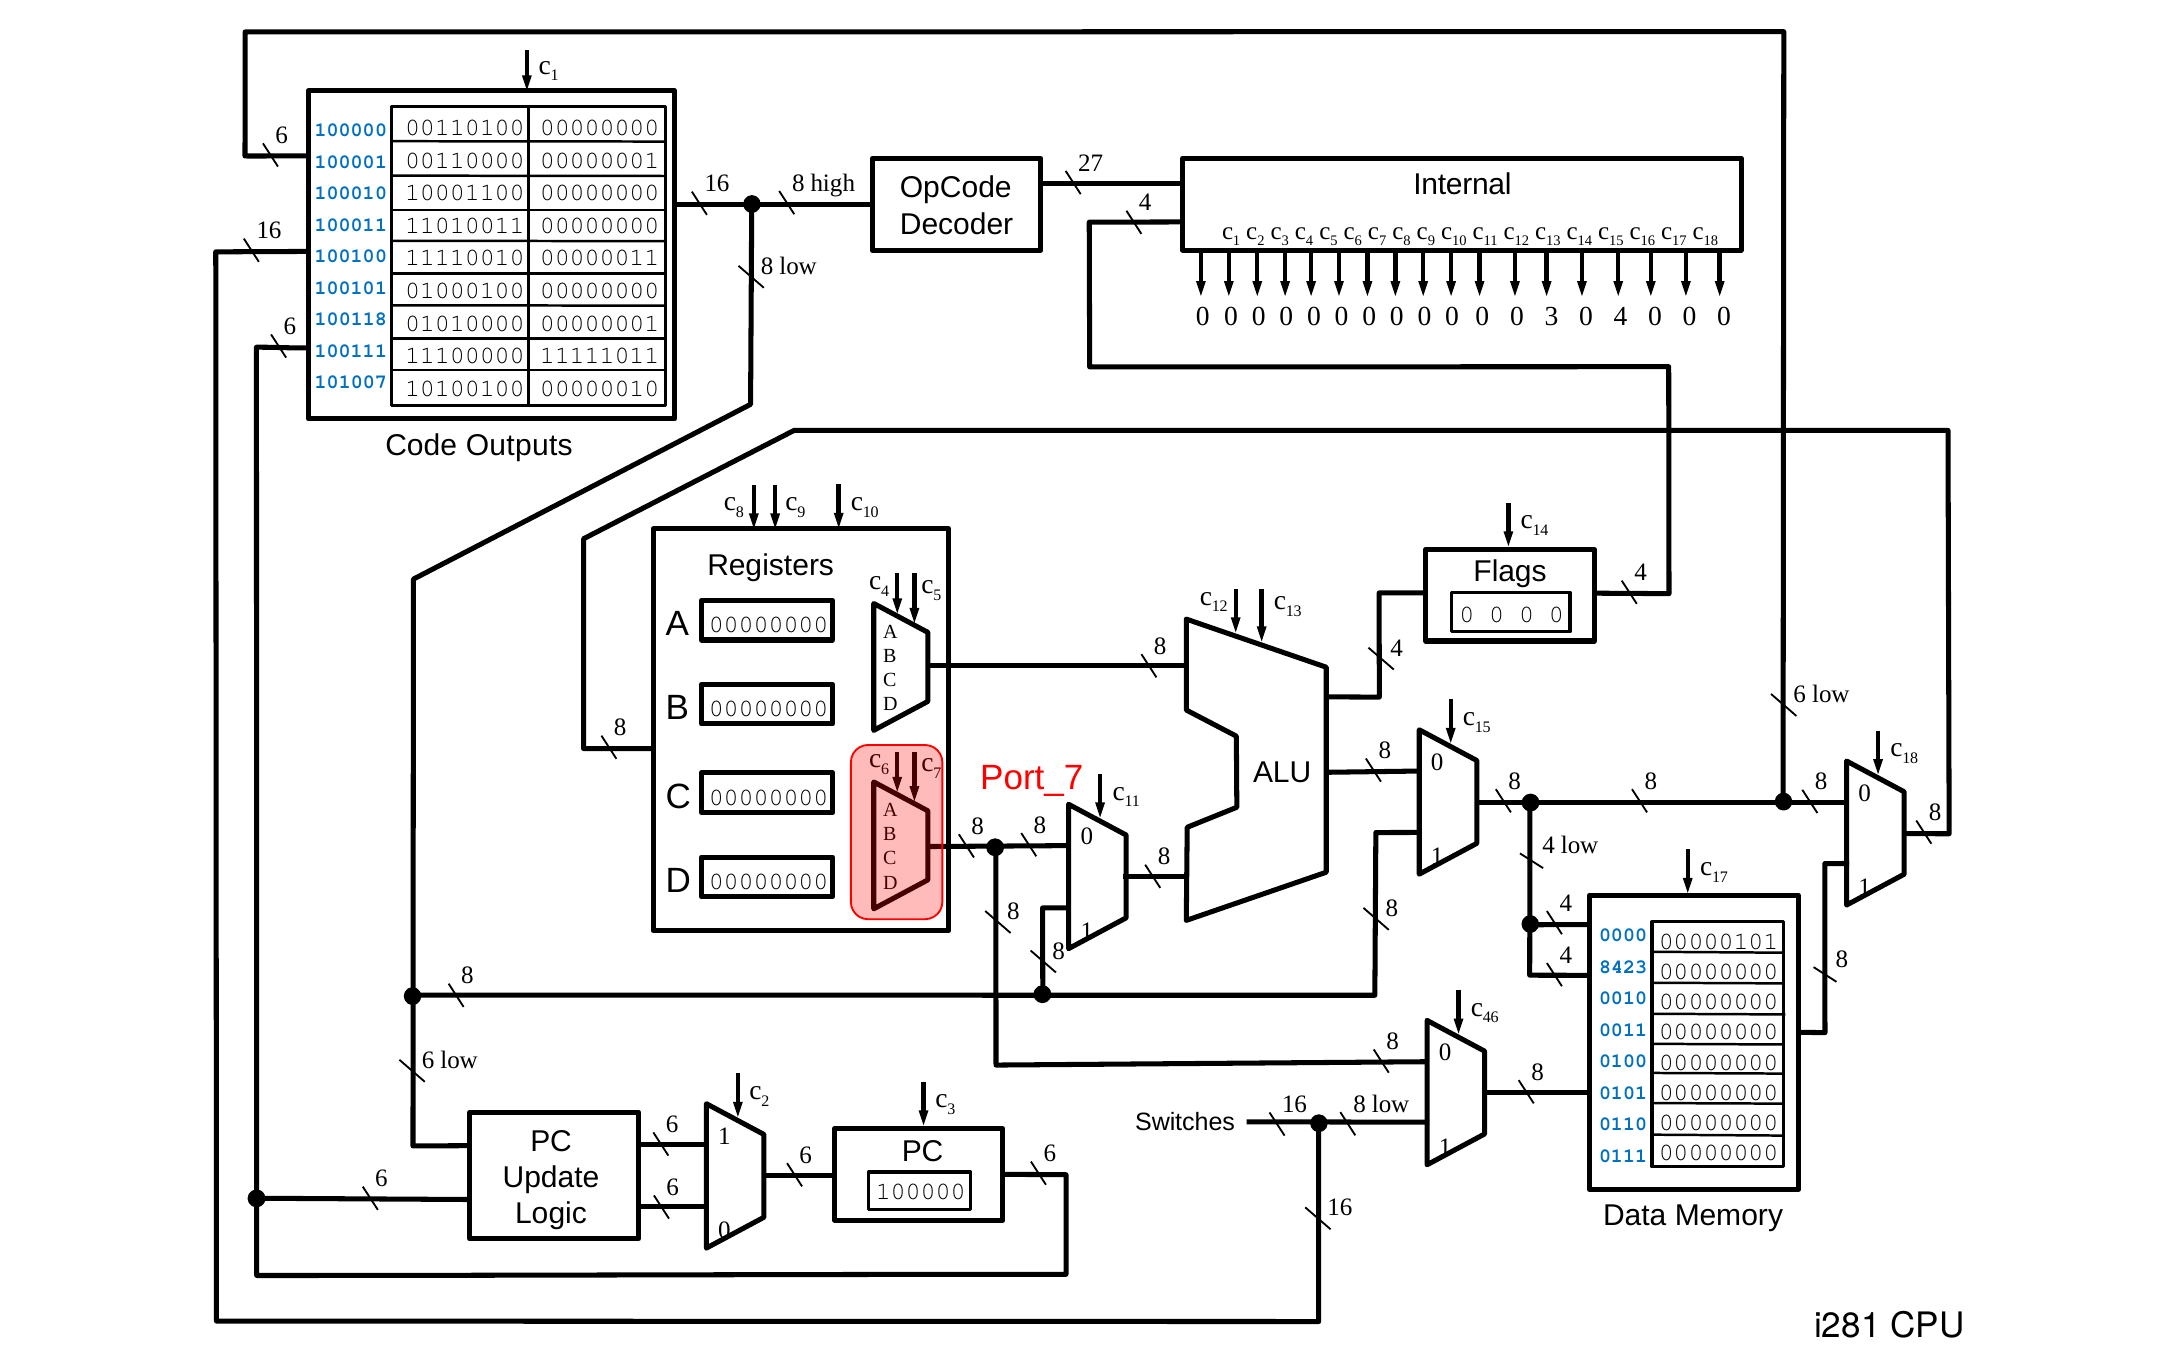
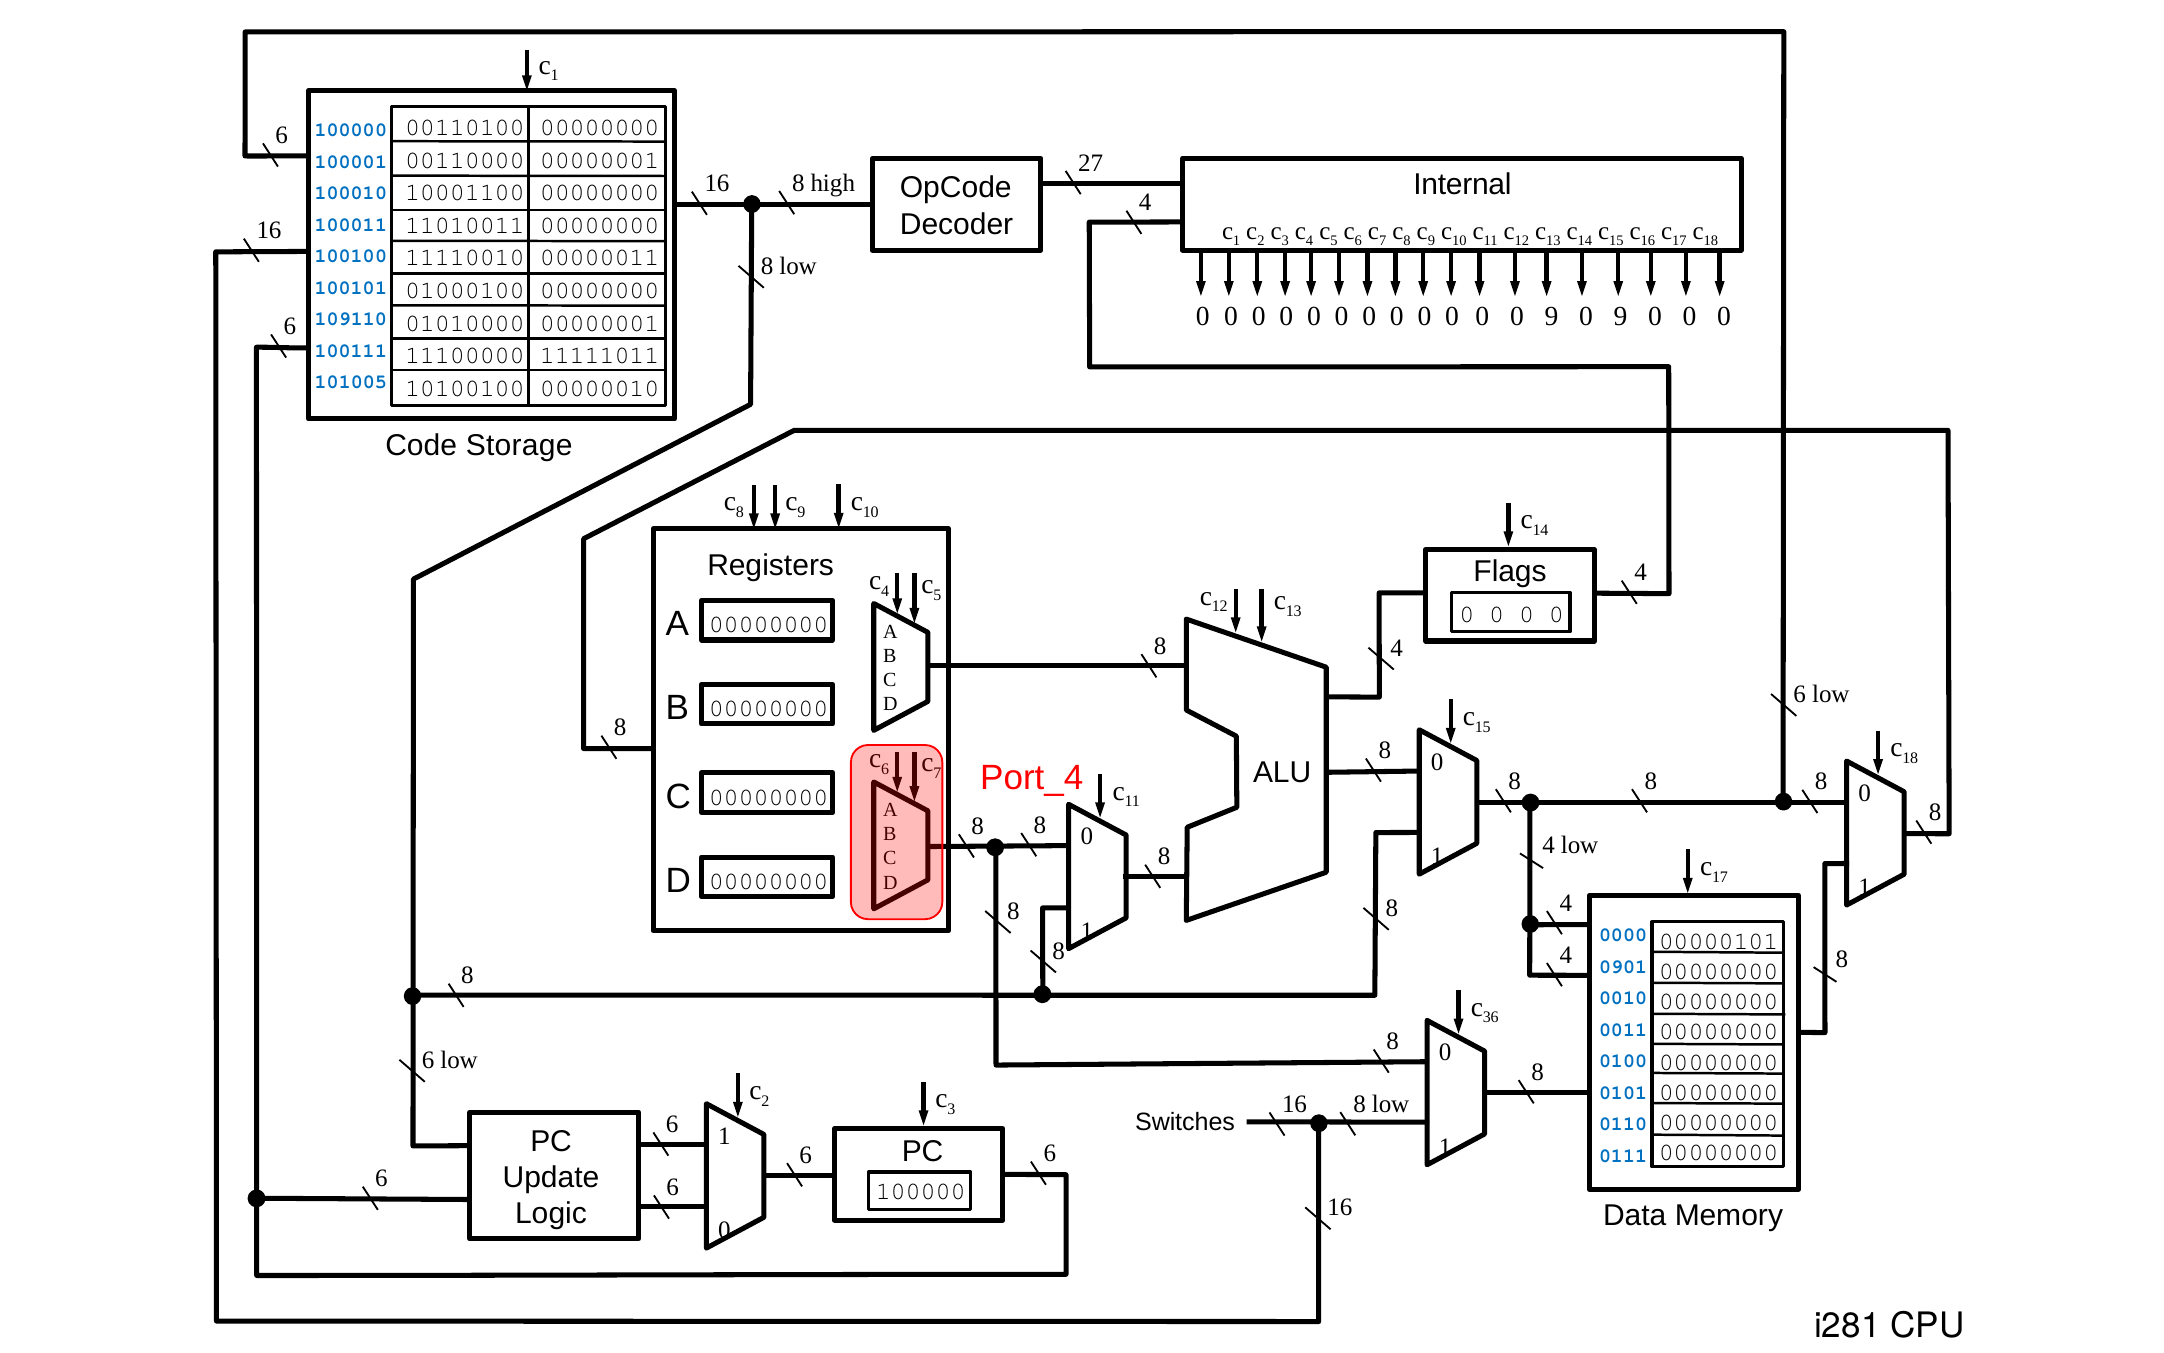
0 0 3: 3 -> 9 (1551, 316)
4: 4 -> 9 (1620, 316)
100118: 100118 -> 109110 (351, 319)
101007: 101007 -> 101005 (351, 382)
Outputs: Outputs -> Storage (519, 445)
Port_7: Port_7 -> Port_4 (1032, 777)
8423: 8423 -> 0901 (1623, 966)
46: 46 -> 36 (1491, 1017)
